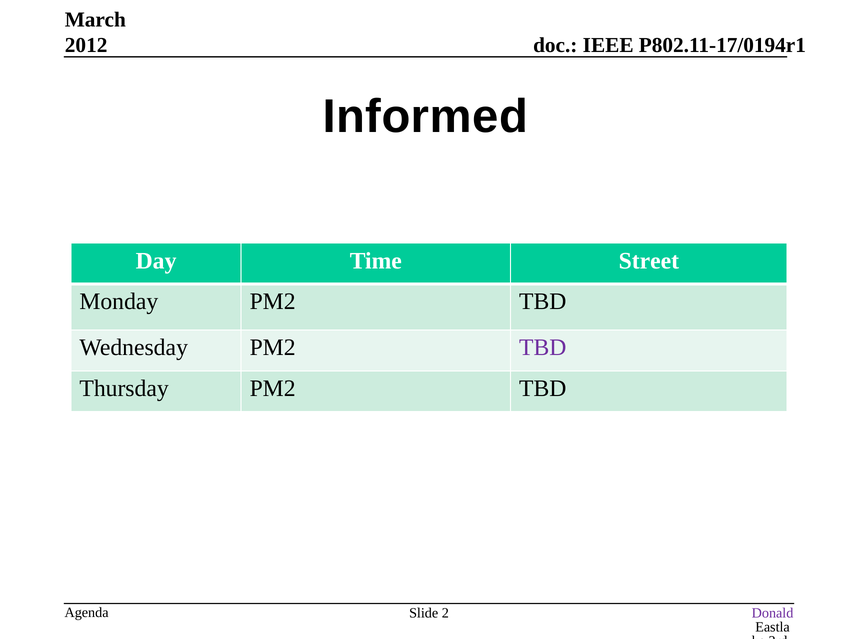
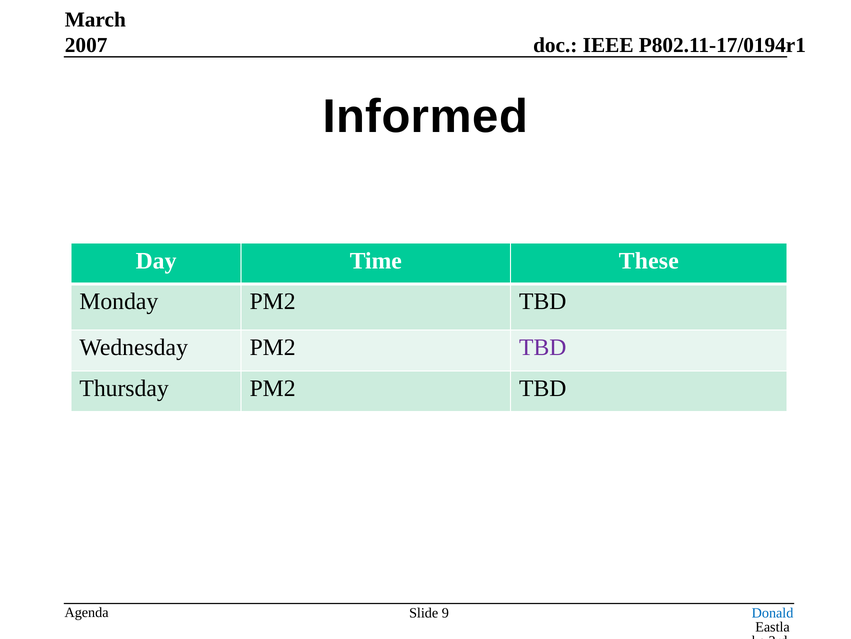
2012: 2012 -> 2007 (86, 45)
Street: Street -> These (649, 260)
Donald colour: purple -> blue (773, 612)
2: 2 -> 9 (445, 612)
